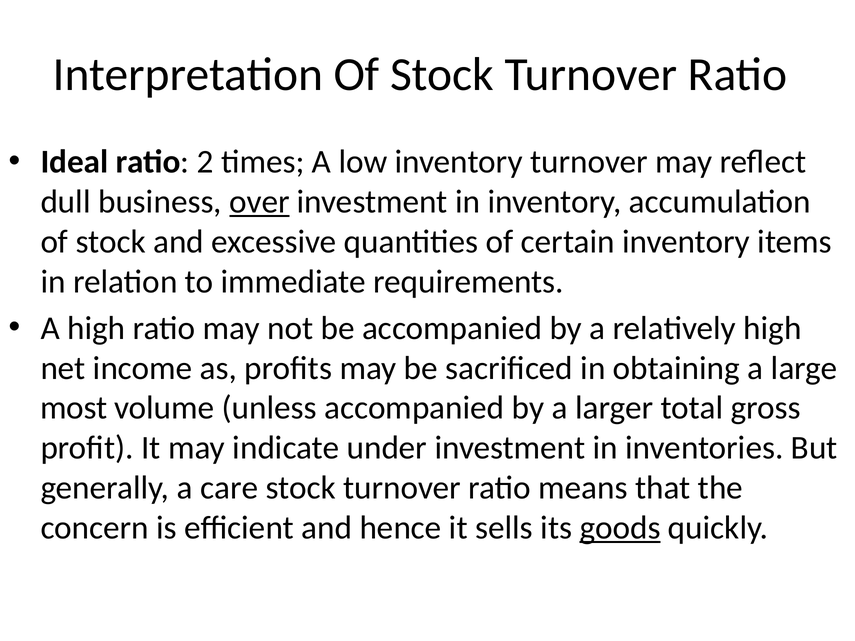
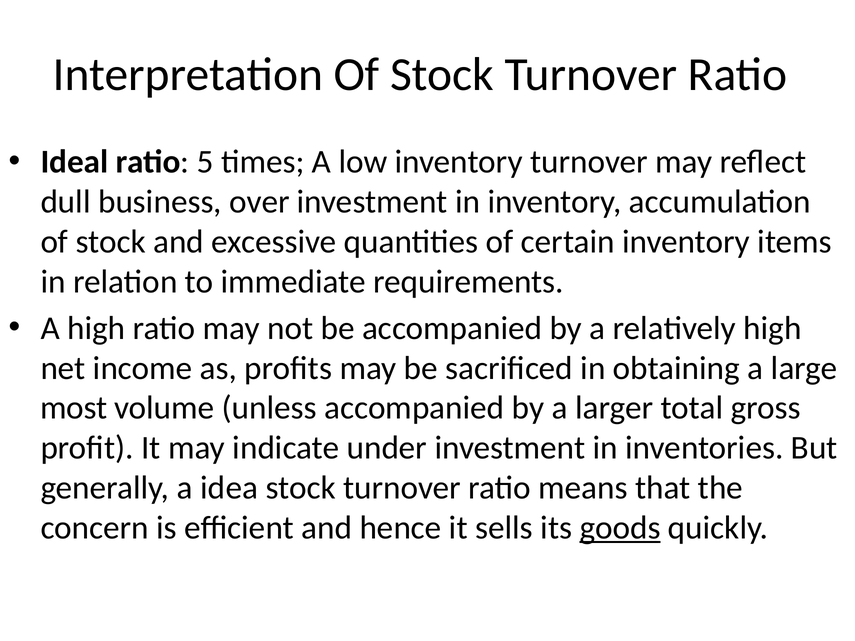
2: 2 -> 5 (205, 162)
over underline: present -> none (259, 202)
care: care -> idea (229, 488)
